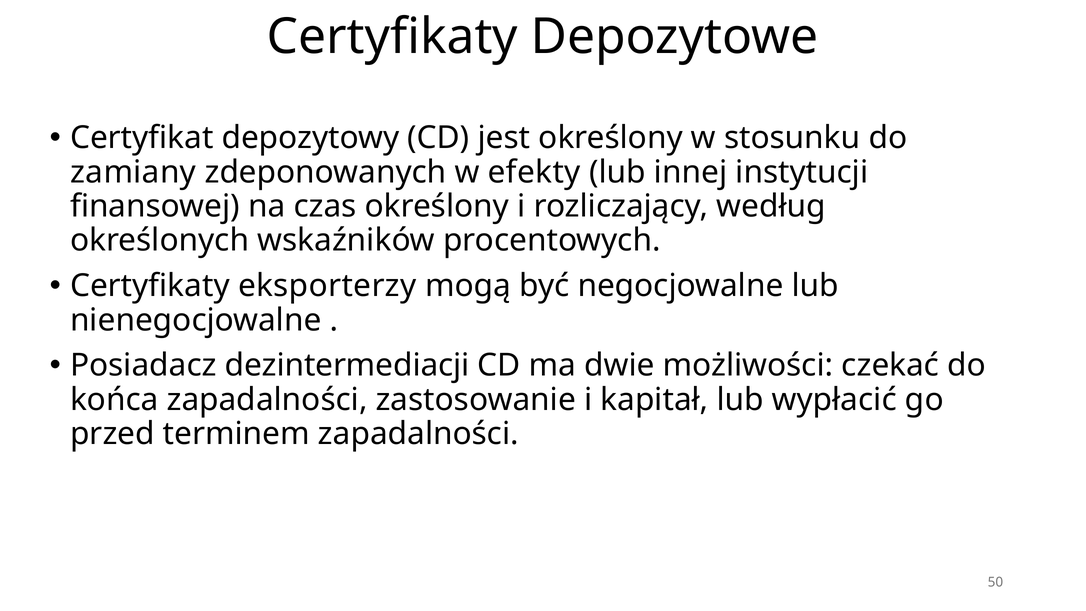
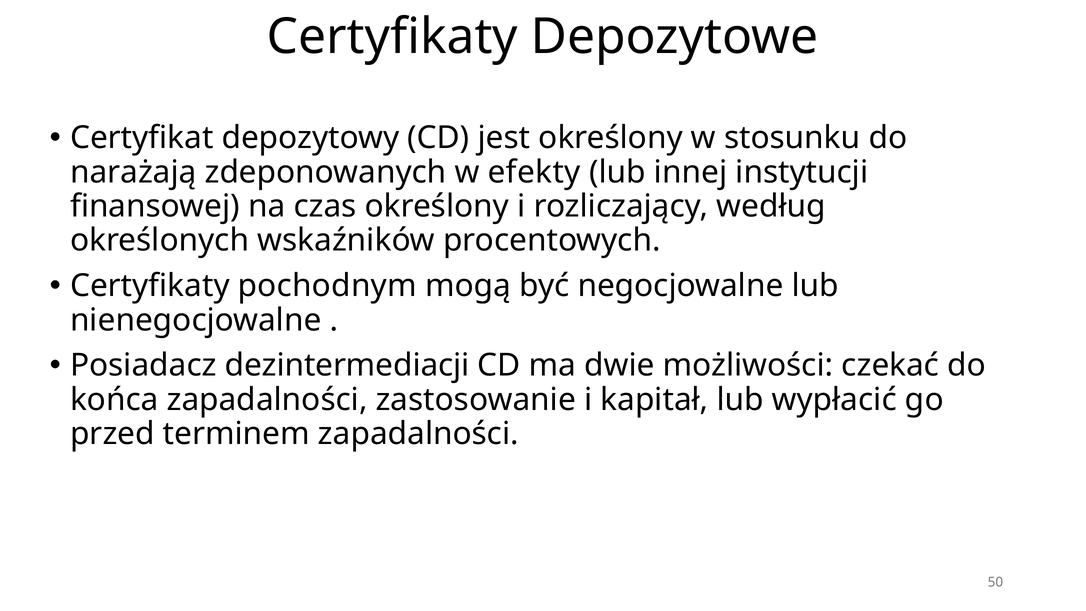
zamiany: zamiany -> narażają (133, 172)
eksporterzy: eksporterzy -> pochodnym (327, 286)
